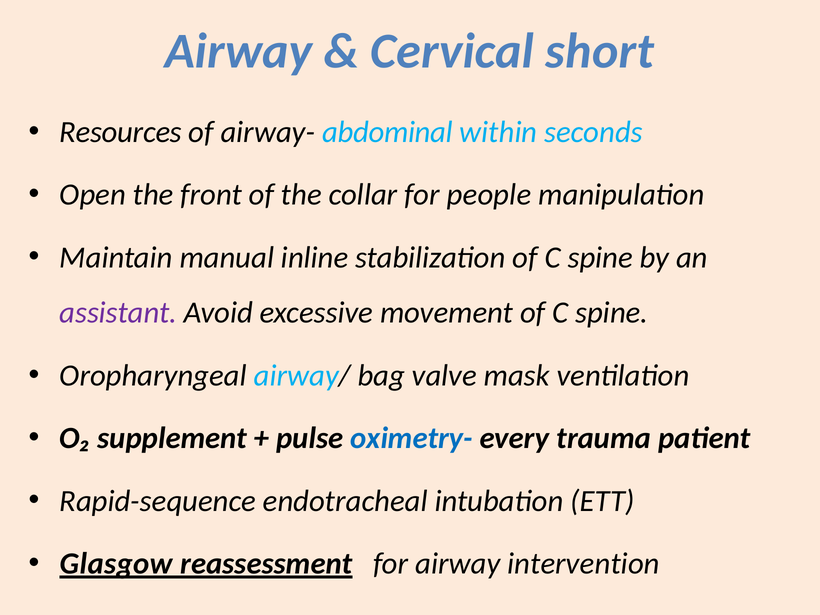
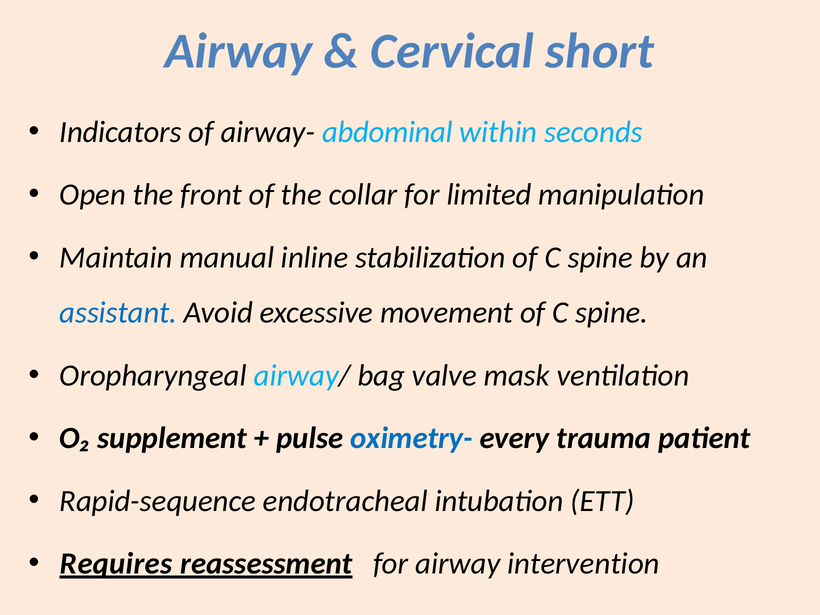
Resources: Resources -> Indicators (121, 132)
people: people -> limited (489, 195)
assistant colour: purple -> blue (118, 313)
Glasgow: Glasgow -> Requires (116, 564)
